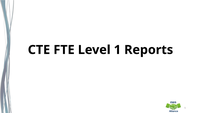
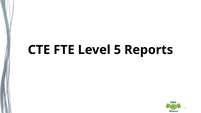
Level 1: 1 -> 5 (117, 50)
